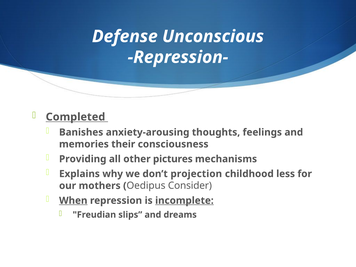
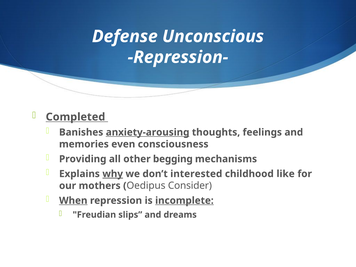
anxiety-arousing underline: none -> present (148, 132)
their: their -> even (123, 144)
pictures: pictures -> begging (173, 159)
why underline: none -> present (113, 174)
projection: projection -> interested (196, 174)
less: less -> like (286, 174)
